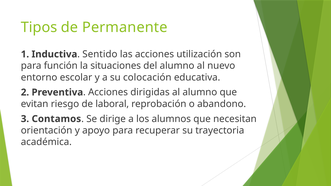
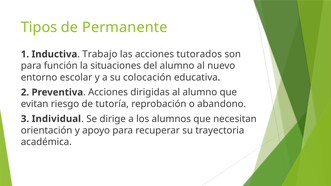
Sentido: Sentido -> Trabajo (100, 54)
utilización: utilización -> tutorados (199, 54)
laboral: laboral -> tutoría (112, 104)
Contamos: Contamos -> Individual (56, 119)
